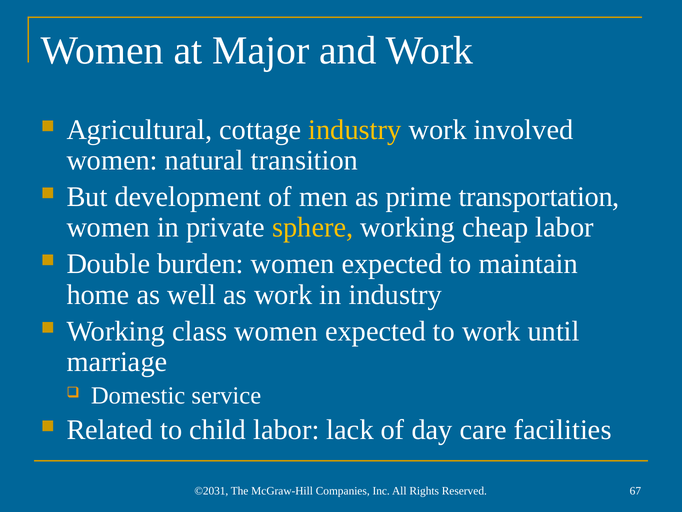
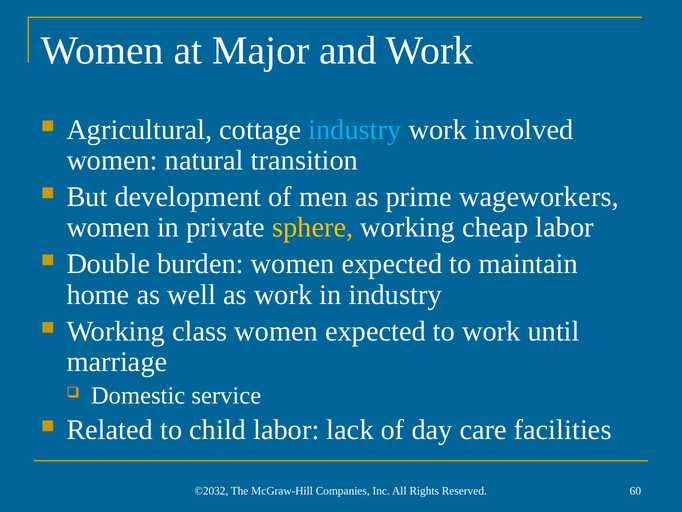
industry colour: yellow -> light blue (355, 130)
transportation: transportation -> wageworkers (539, 197)
©2031: ©2031 -> ©2032 (211, 491)
67: 67 -> 60 (635, 490)
